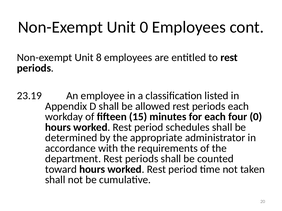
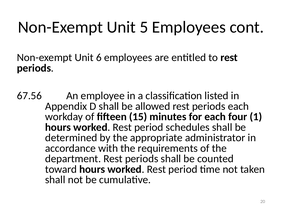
Unit 0: 0 -> 5 (144, 27)
8: 8 -> 6 (99, 58)
23.19: 23.19 -> 67.56 (29, 96)
four 0: 0 -> 1 (256, 117)
